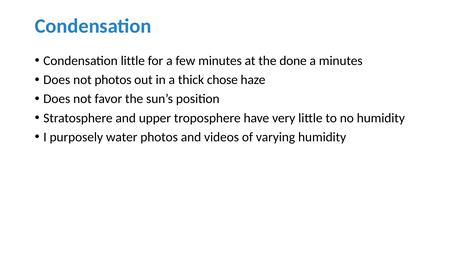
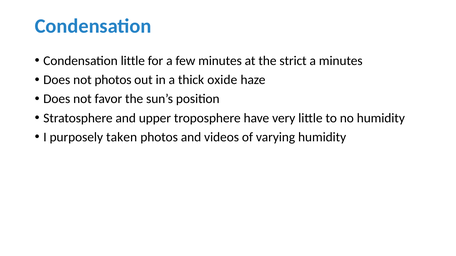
done: done -> strict (293, 61)
chose: chose -> oxide (222, 80)
water: water -> taken (122, 137)
